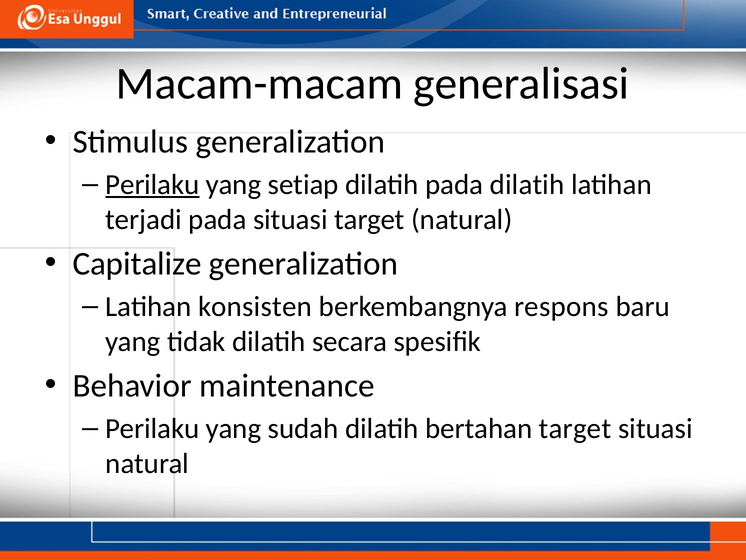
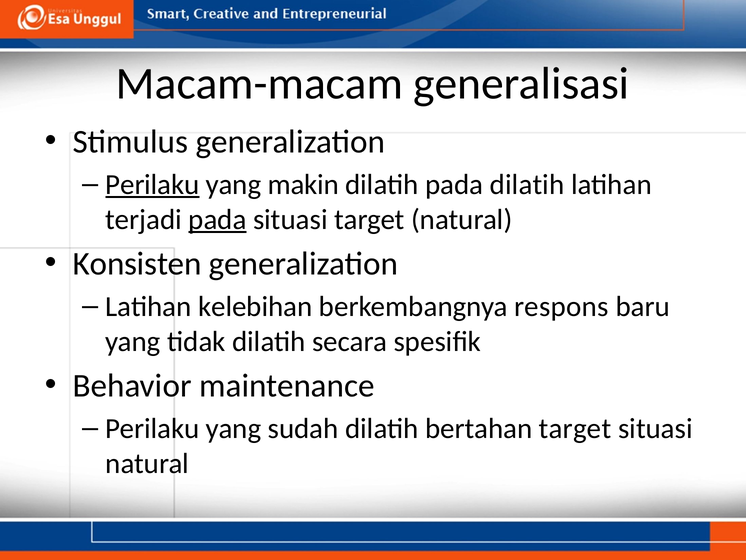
setiap: setiap -> makin (303, 184)
pada underline: none -> present (217, 219)
Capitalize: Capitalize -> Konsisten (137, 264)
konsisten: konsisten -> kelebihan (255, 306)
